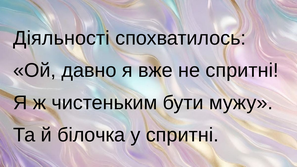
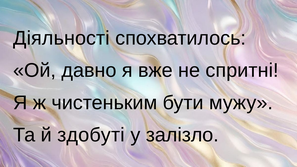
бiлочка: бiлочка -> здобуті (91, 135)
у спритнi: спритнi -> залізло (182, 135)
